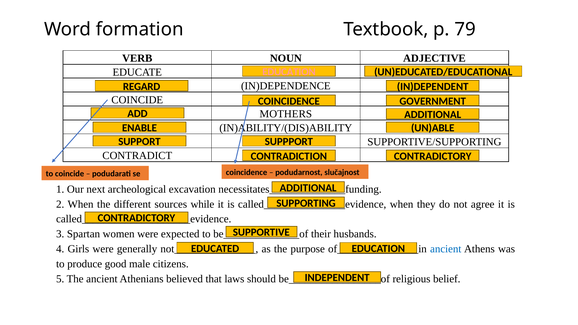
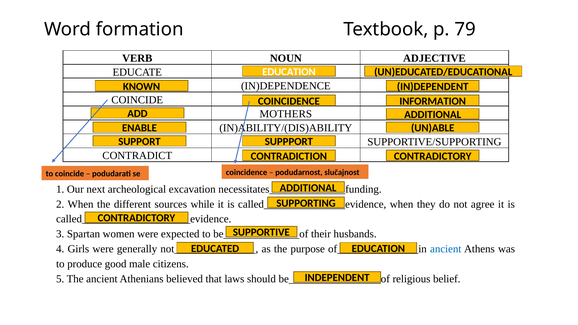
EDUCATION colour: pink -> white (289, 72)
REGARD: REGARD -> KNOWN (142, 87)
GOVERNMENT: GOVERNMENT -> INFORMATION (433, 101)
